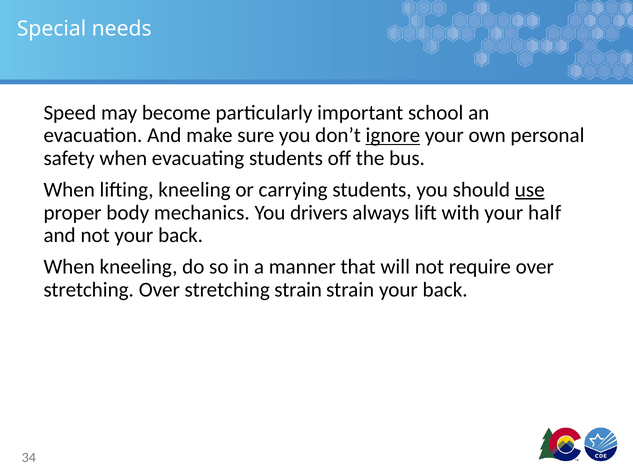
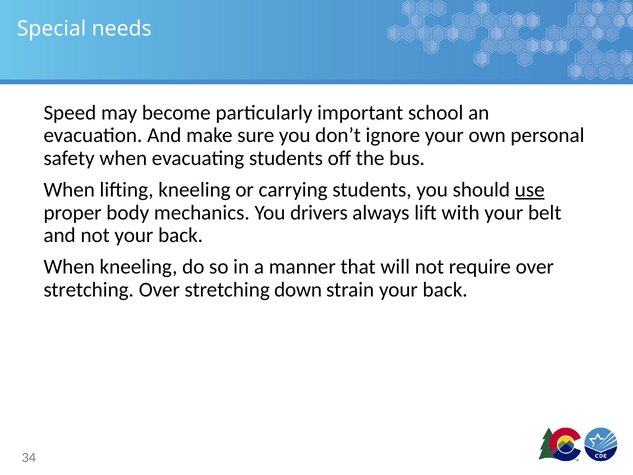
ignore underline: present -> none (393, 135)
half: half -> belt (545, 212)
stretching strain: strain -> down (298, 290)
